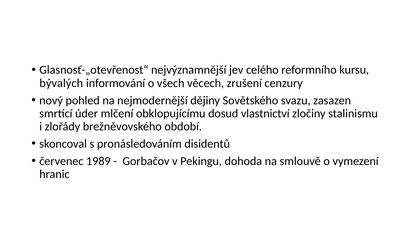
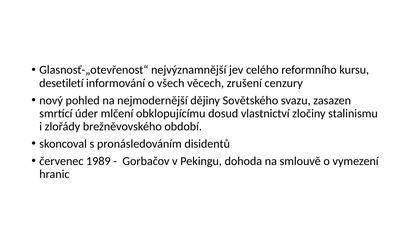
bývalých: bývalých -> desetiletí (61, 83)
